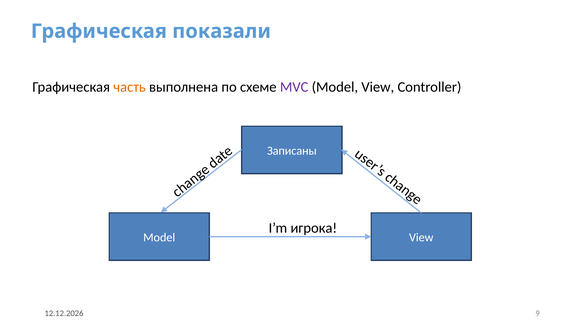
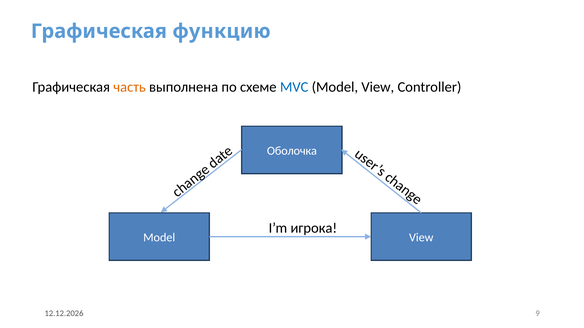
показали: показали -> функцию (222, 31)
MVC colour: purple -> blue (294, 87)
Записаны: Записаны -> Оболочка (292, 151)
